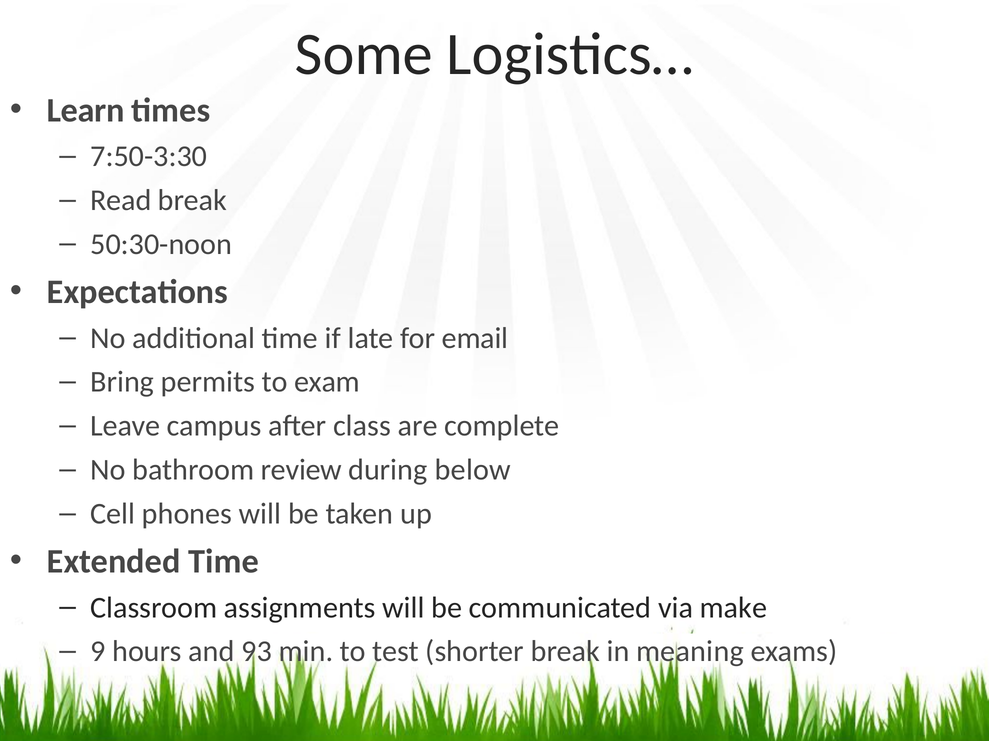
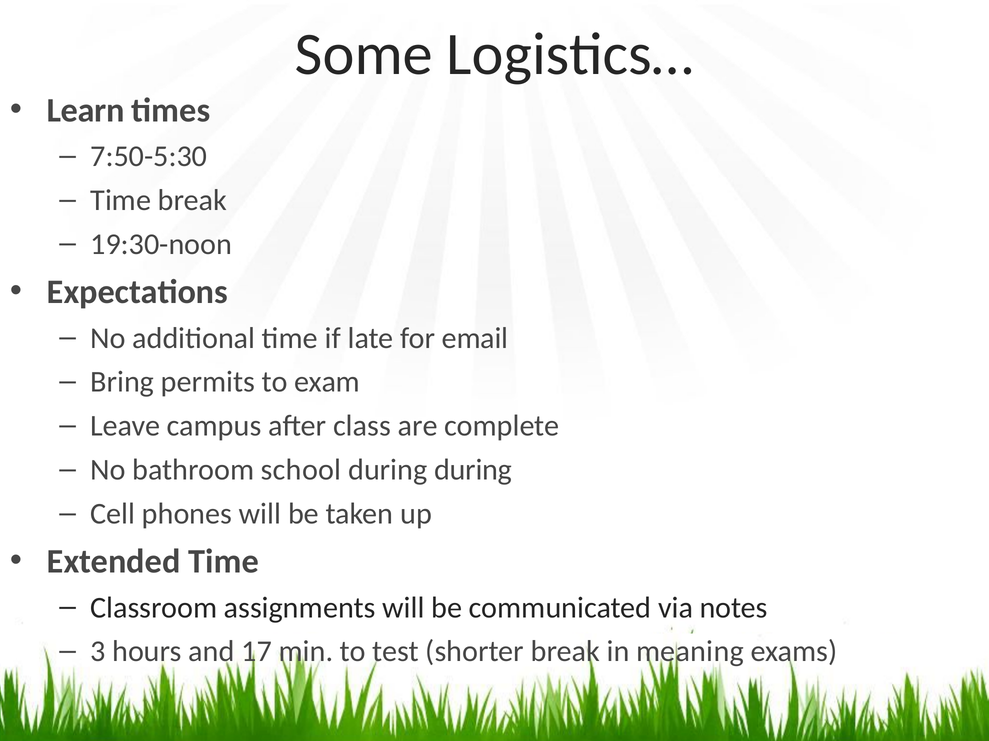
7:50-3:30: 7:50-3:30 -> 7:50-5:30 (149, 157)
Read: Read -> Time (121, 200)
50:30-noon: 50:30-noon -> 19:30-noon (161, 244)
review: review -> school (301, 470)
during below: below -> during (473, 470)
make: make -> notes (734, 608)
9: 9 -> 3 (98, 652)
93: 93 -> 17 (257, 652)
